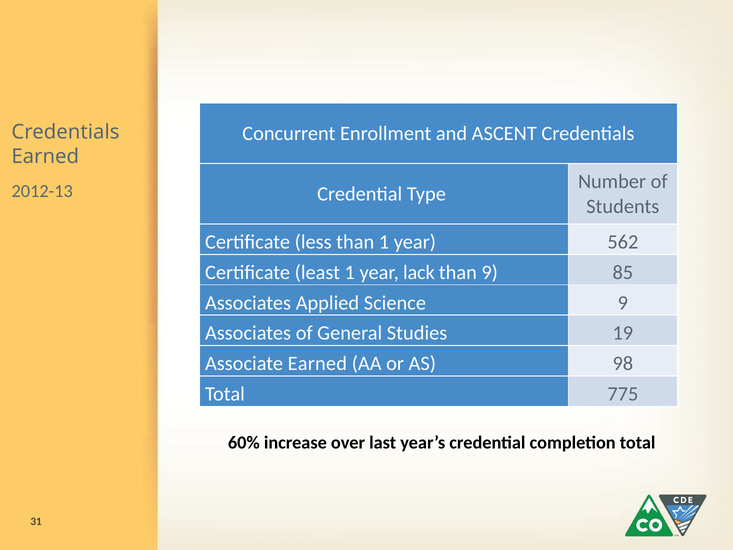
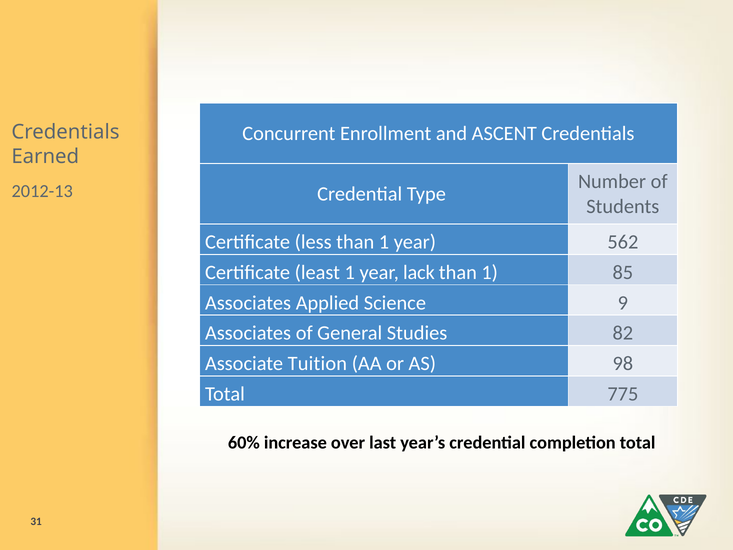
9: 9 -> 1 (490, 272)
19: 19 -> 82 (623, 333)
Associate Earned: Earned -> Tuition (317, 363)
